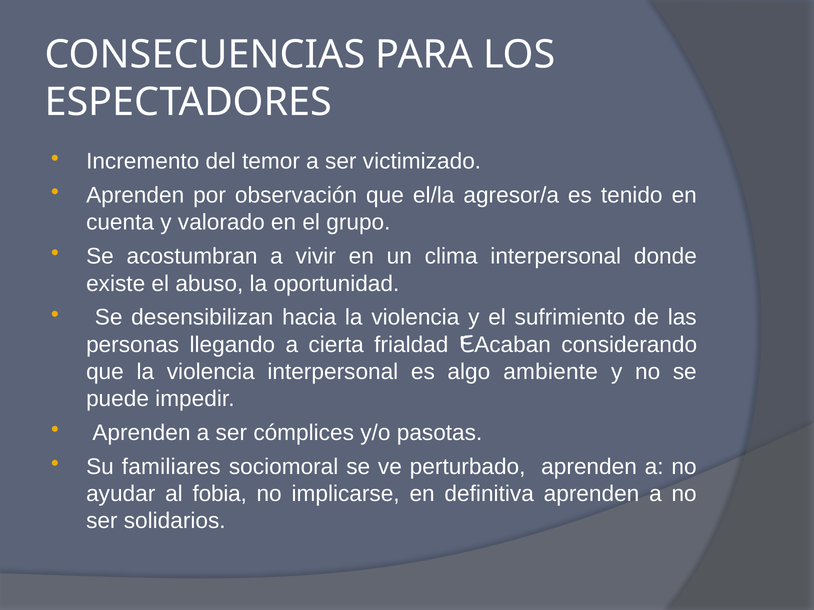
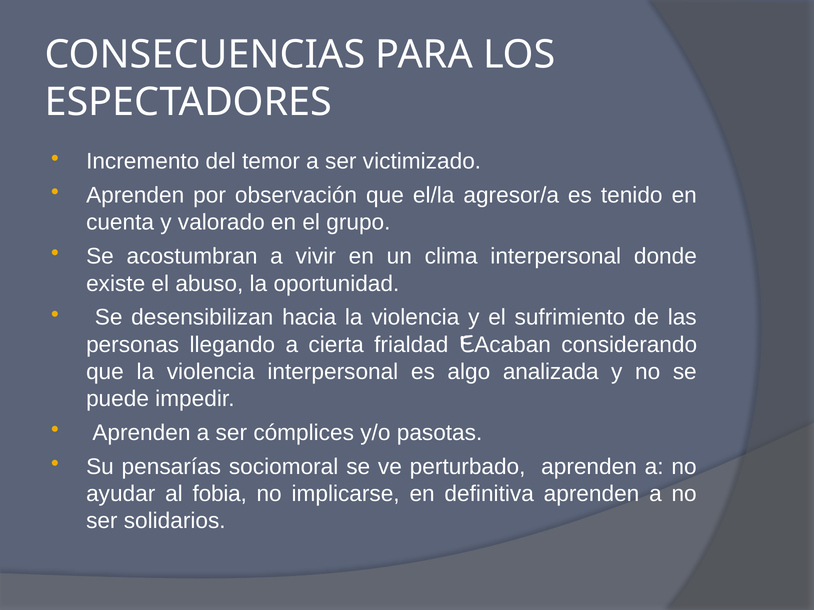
ambiente: ambiente -> analizada (551, 372)
familiares: familiares -> pensarías (171, 467)
